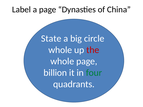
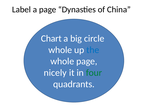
State: State -> Chart (51, 39)
the colour: red -> blue (93, 50)
billion: billion -> nicely (55, 73)
